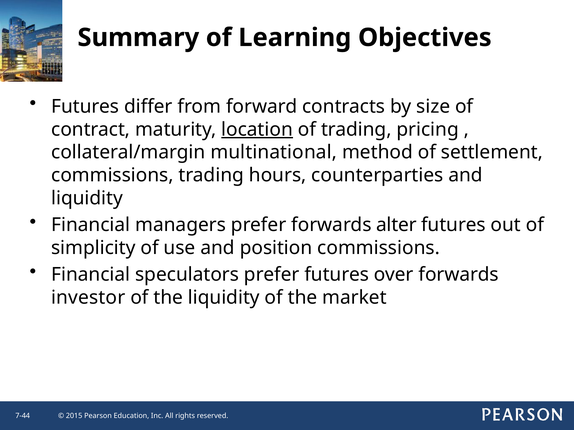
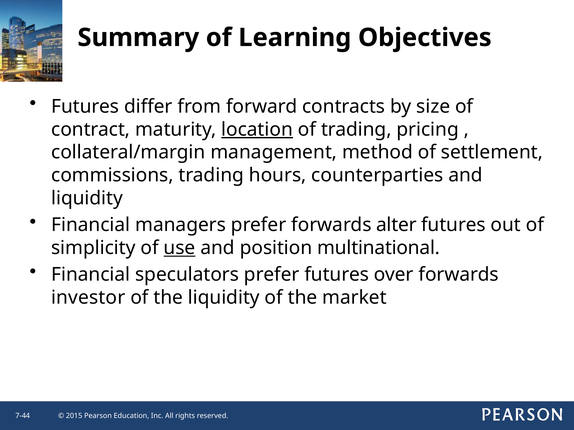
multinational: multinational -> management (274, 153)
use underline: none -> present (180, 248)
position commissions: commissions -> multinational (379, 248)
